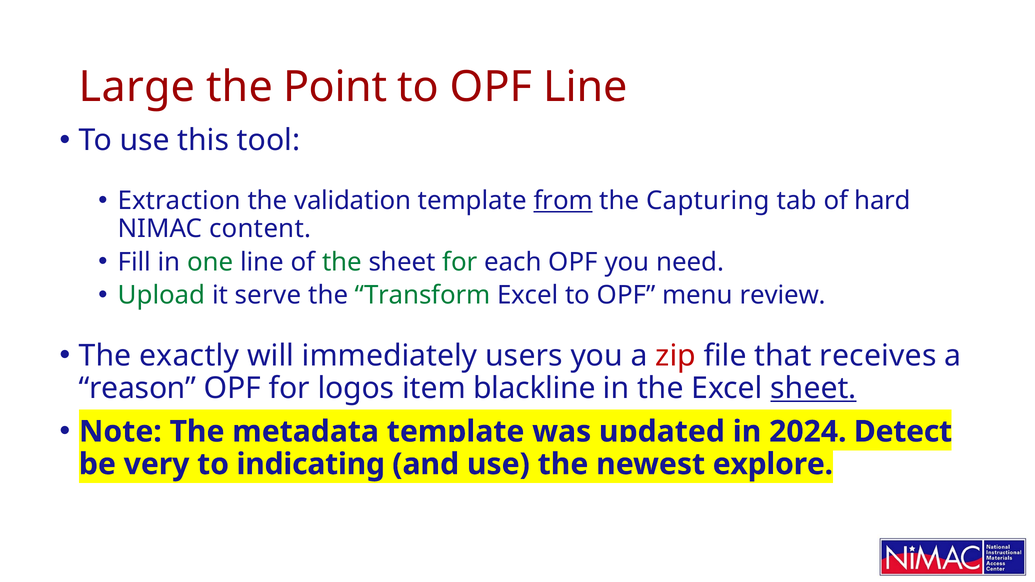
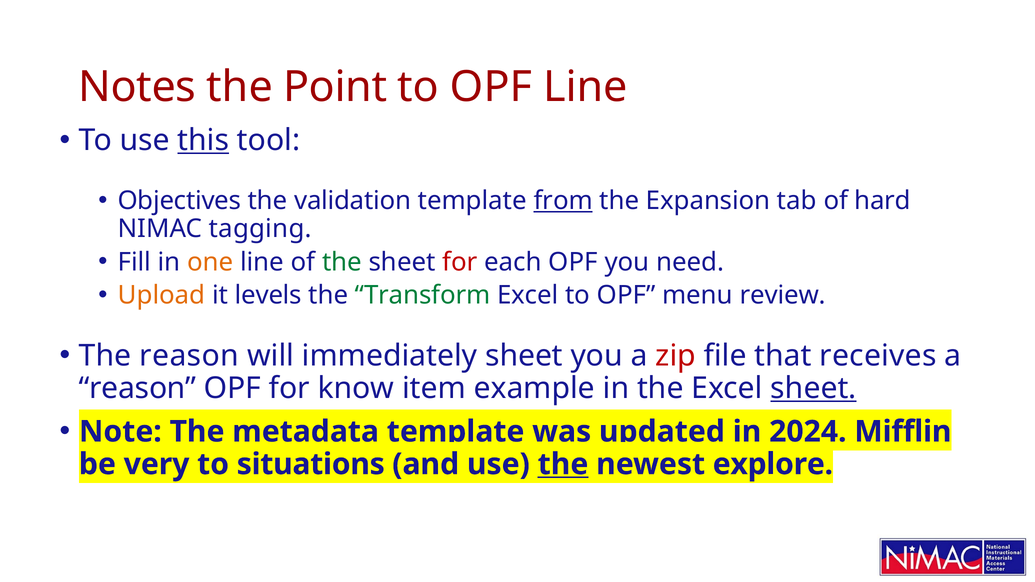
Large: Large -> Notes (137, 87)
this underline: none -> present (203, 140)
Extraction: Extraction -> Objectives (179, 201)
Capturing: Capturing -> Expansion (708, 201)
content: content -> tagging (260, 229)
one colour: green -> orange (210, 262)
for colour: green -> red (460, 262)
Upload colour: green -> orange (162, 295)
serve: serve -> levels (268, 295)
The exactly: exactly -> reason (189, 356)
immediately users: users -> sheet (524, 356)
logos: logos -> know (356, 388)
blackline: blackline -> example (534, 388)
Detect: Detect -> Mifflin (903, 432)
indicating: indicating -> situations (311, 464)
the underline: none -> present (563, 464)
